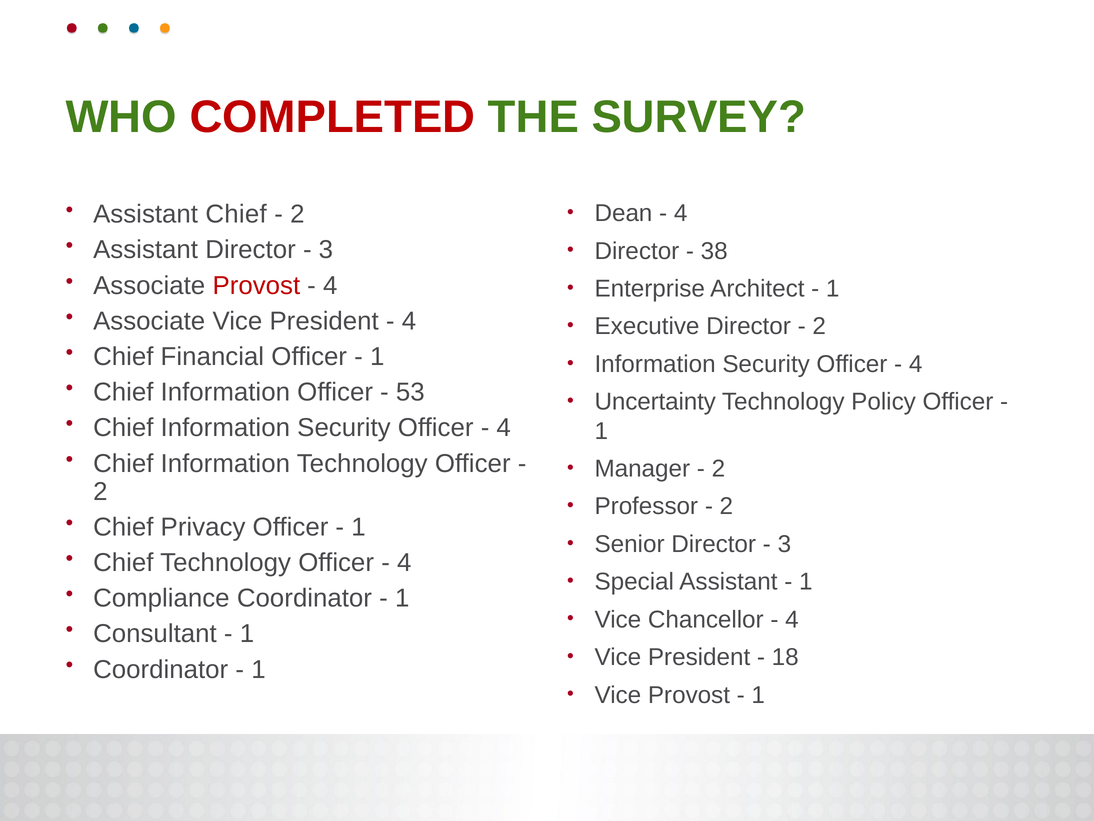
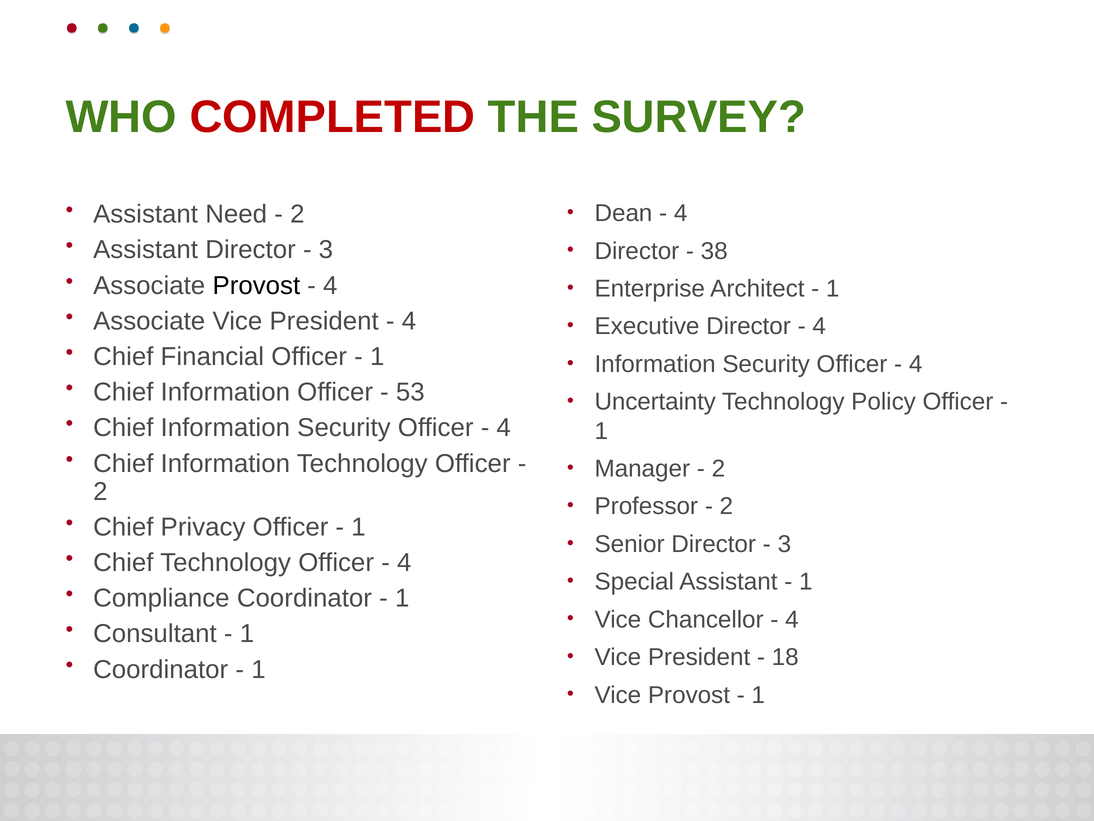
Assistant Chief: Chief -> Need (236, 214)
Provost colour: red -> black (256, 285)
2: 2 -> 4 (819, 326)
